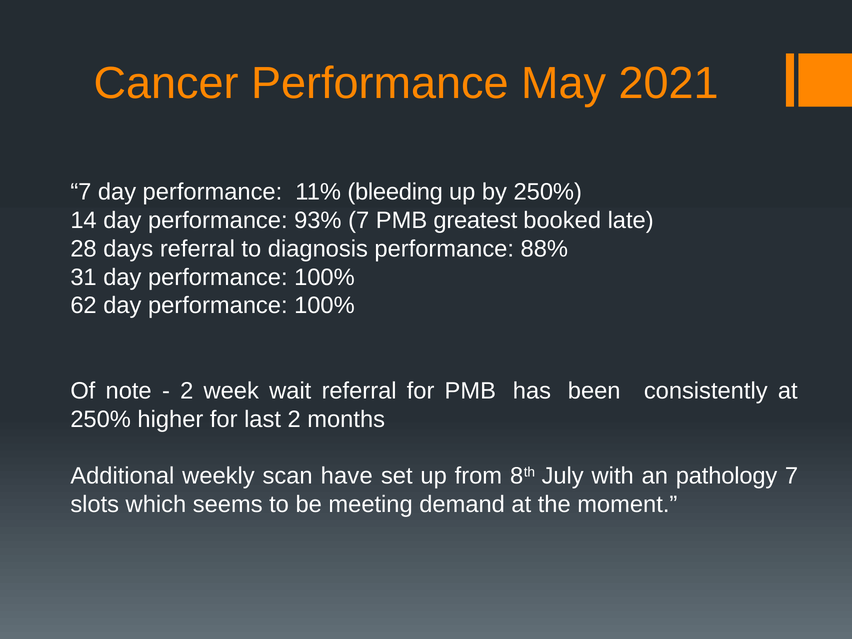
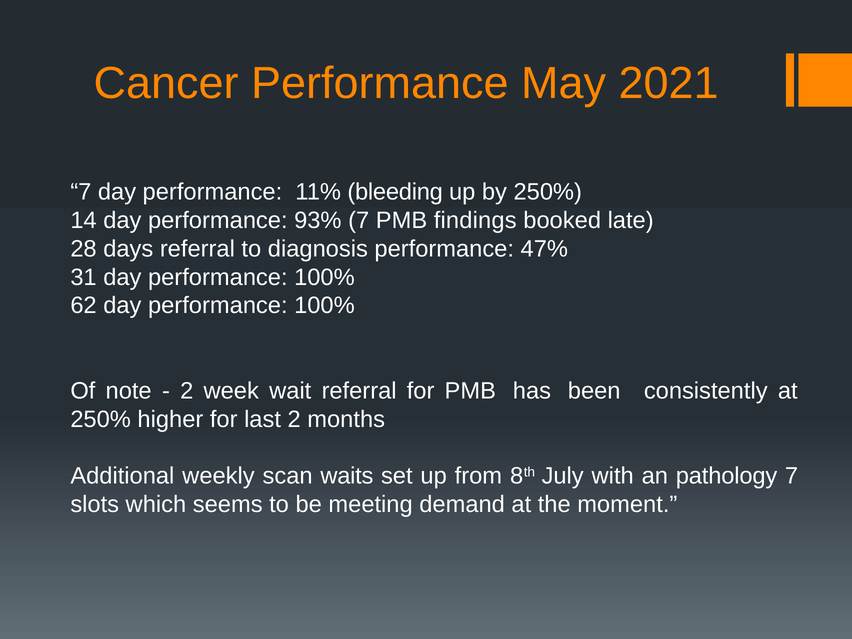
greatest: greatest -> findings (475, 220)
88%: 88% -> 47% (544, 249)
have: have -> waits (347, 476)
